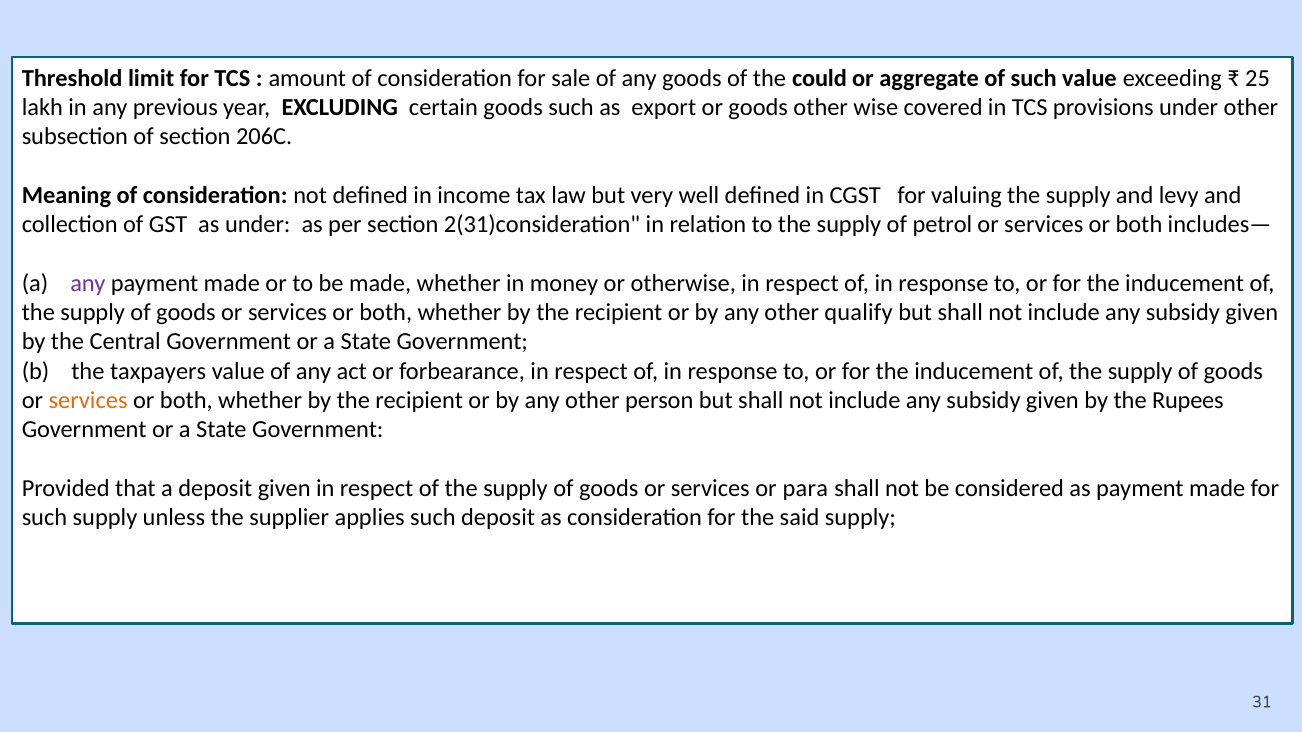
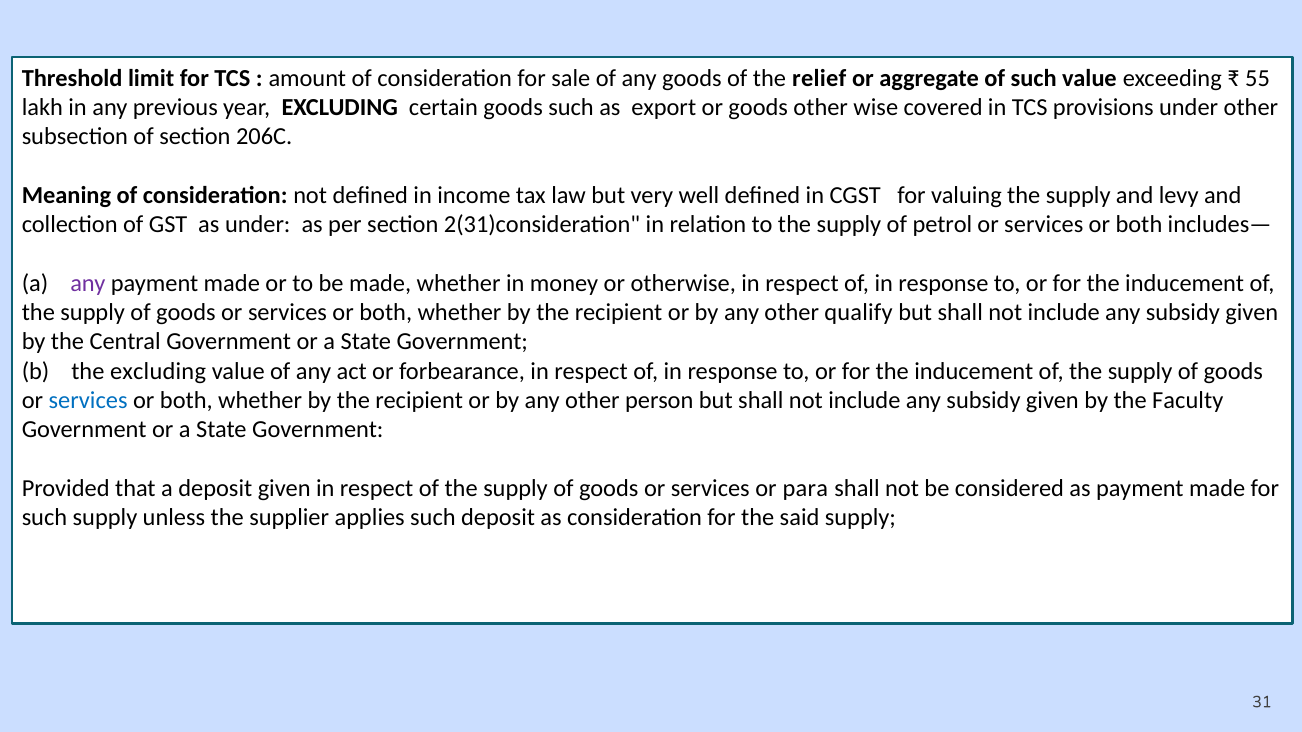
could: could -> relief (819, 78)
25: 25 -> 55 (1258, 78)
the taxpayers: taxpayers -> excluding (158, 371)
services colour: orange -> blue (88, 401)
Rupees: Rupees -> Faculty (1188, 401)
